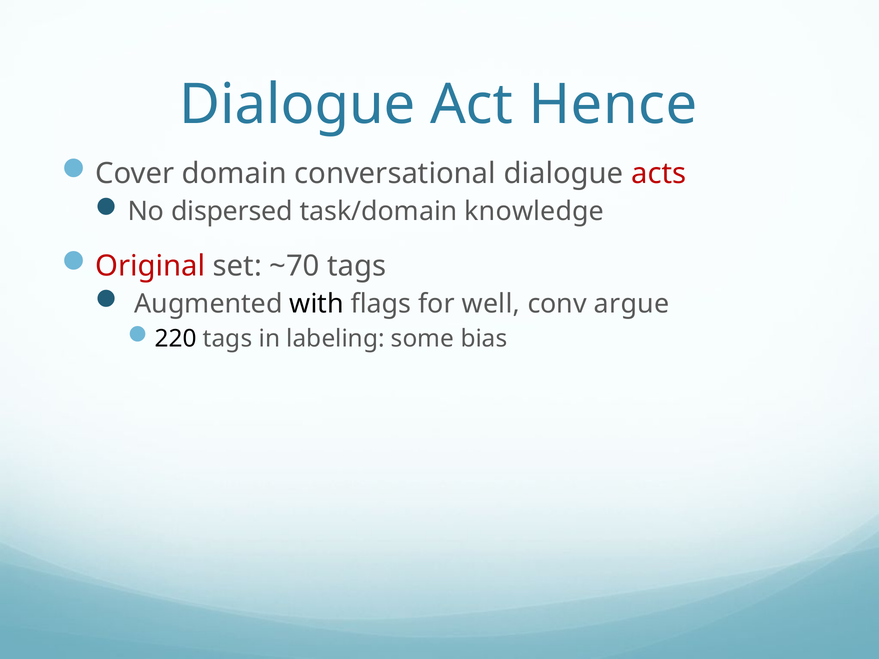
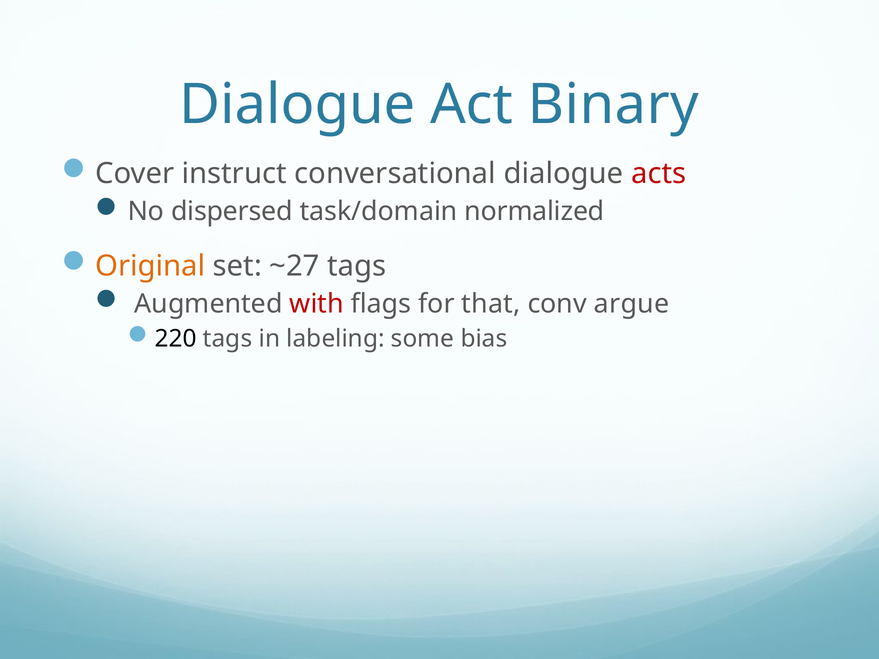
Hence: Hence -> Binary (613, 105)
domain: domain -> instruct (234, 174)
knowledge: knowledge -> normalized (534, 212)
Original colour: red -> orange (150, 266)
~70: ~70 -> ~27 (295, 266)
with colour: black -> red (317, 304)
well: well -> that (491, 304)
